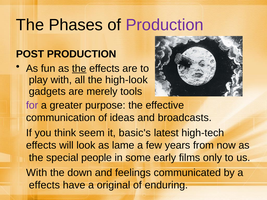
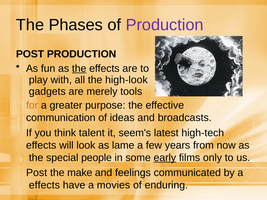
for colour: purple -> orange (32, 105)
seem: seem -> talent (92, 133)
basic's: basic's -> seem's (135, 133)
early underline: none -> present (165, 158)
With: With -> Post (37, 173)
down: down -> make (80, 173)
original: original -> movies (113, 185)
